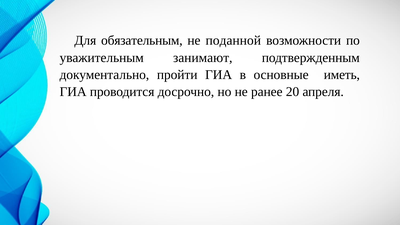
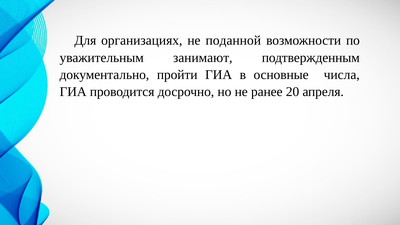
обязательным: обязательным -> организациях (142, 41)
иметь: иметь -> числа (342, 75)
